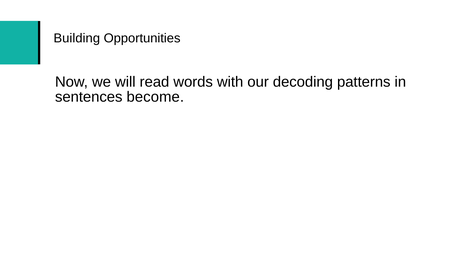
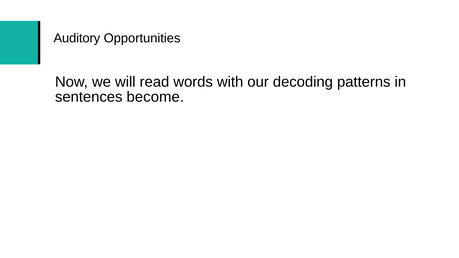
Building: Building -> Auditory (77, 38)
